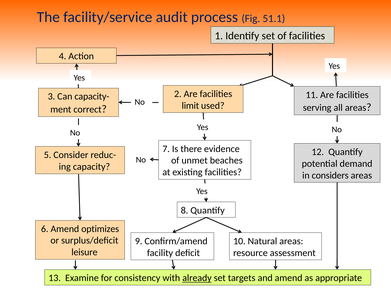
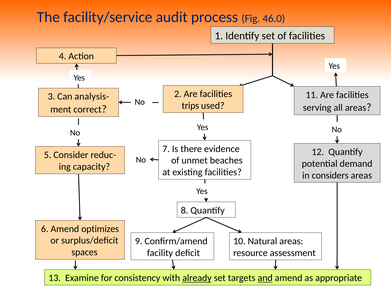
51.1: 51.1 -> 46.0 (274, 19)
capacity-: capacity- -> analysis- (92, 97)
limit: limit -> trips (190, 106)
leisure: leisure -> spaces (84, 252)
and underline: none -> present (265, 278)
